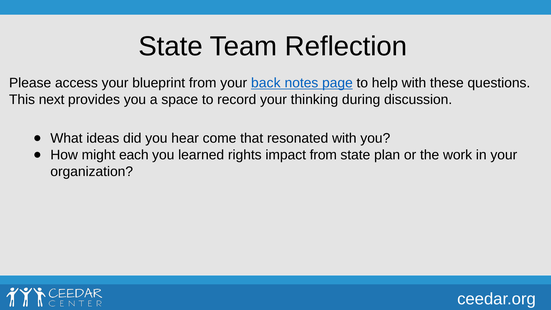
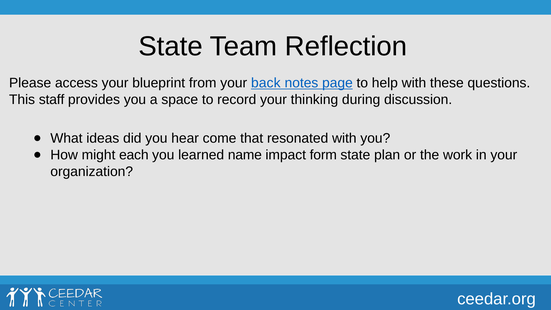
next: next -> staff (52, 100)
rights: rights -> name (245, 155)
impact from: from -> form (323, 155)
